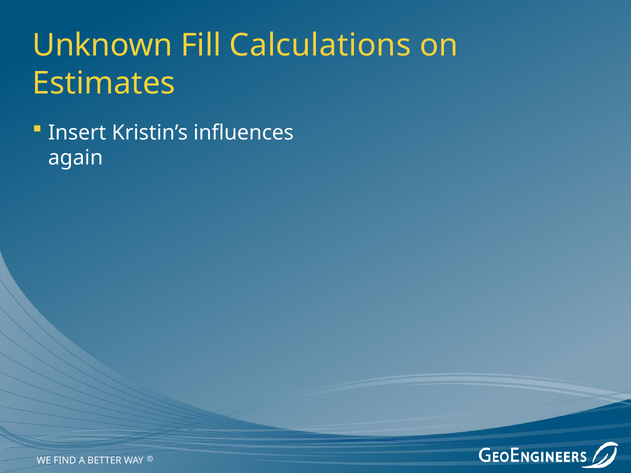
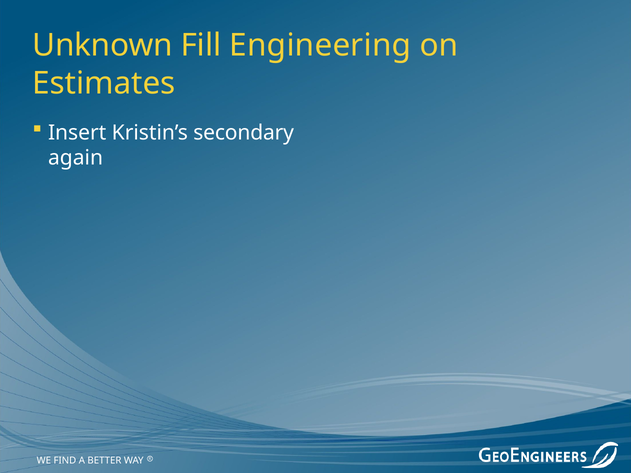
Calculations: Calculations -> Engineering (320, 45)
influences: influences -> secondary (244, 133)
